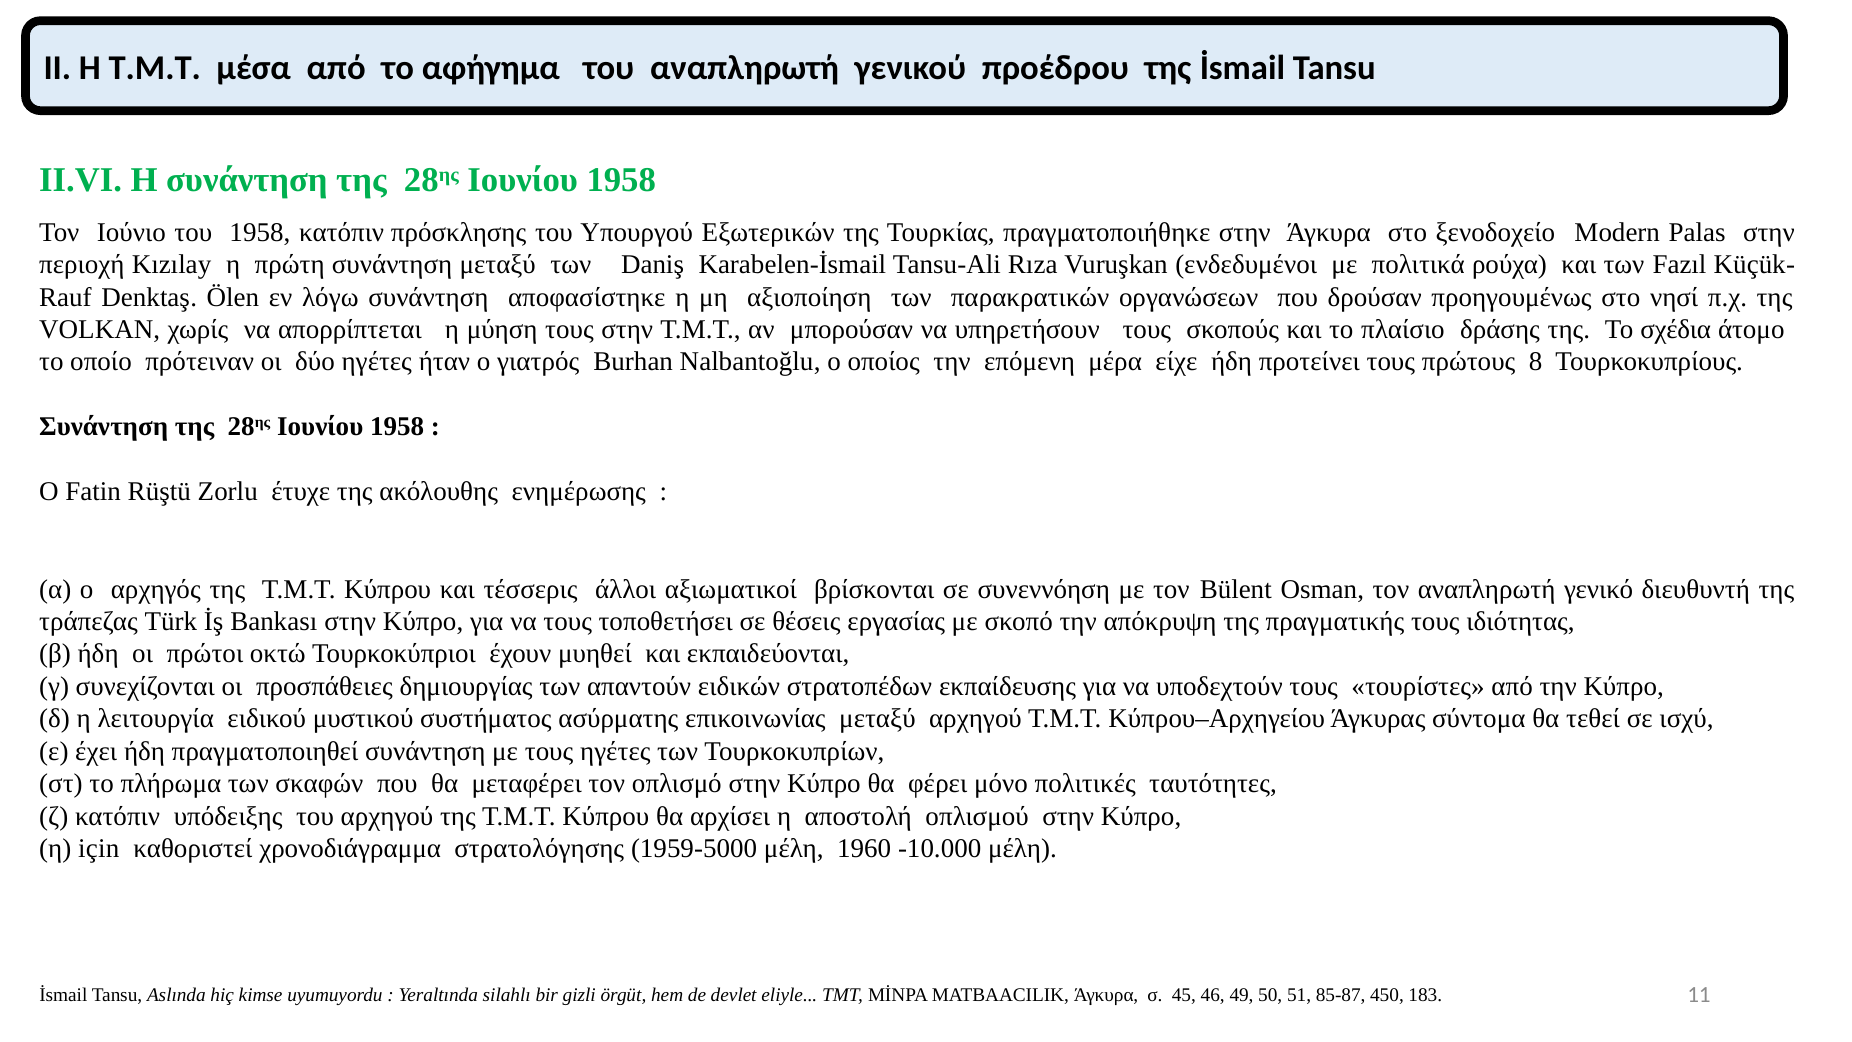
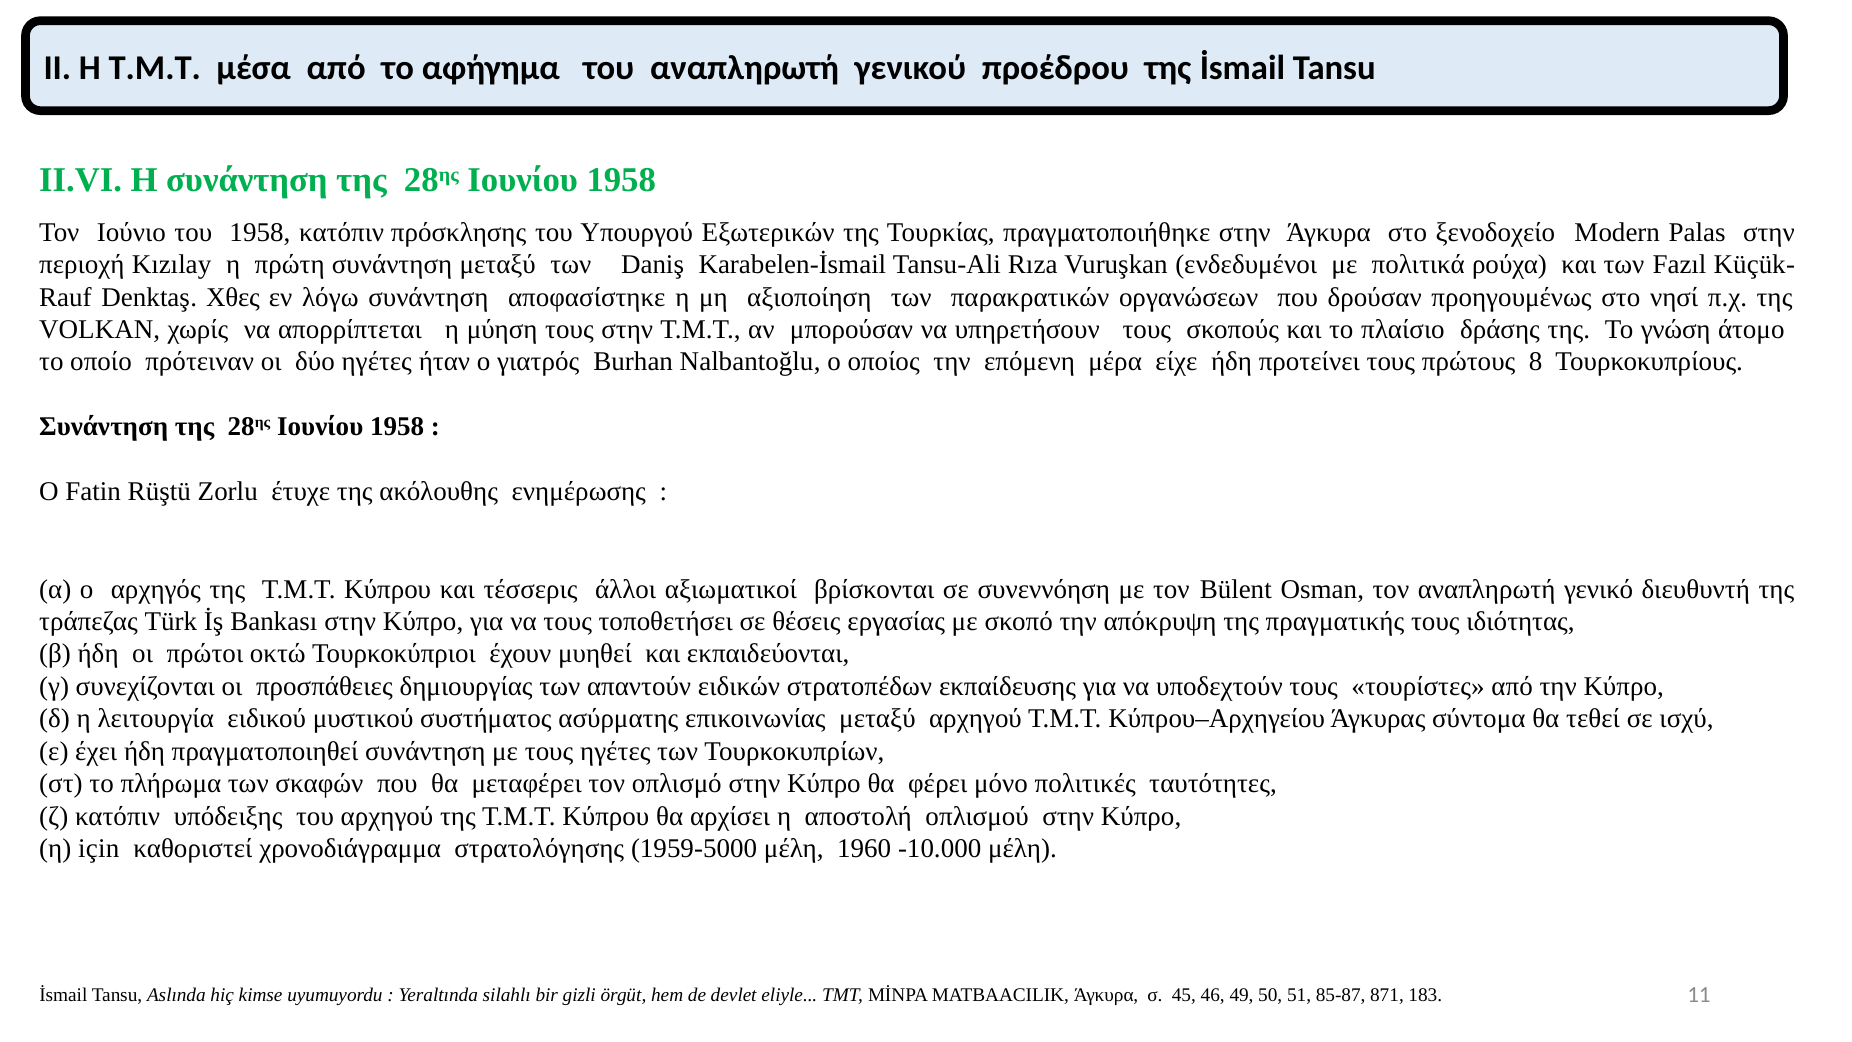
Ölen: Ölen -> Χθες (233, 297)
σχέδια: σχέδια -> γνώση (1676, 330)
450: 450 -> 871 (1387, 995)
